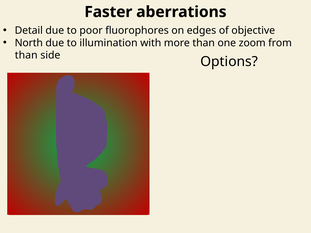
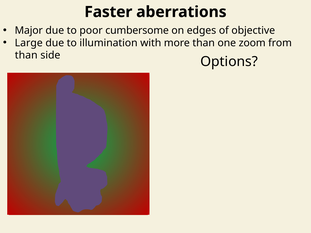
Detail: Detail -> Major (29, 30)
fluorophores: fluorophores -> cumbersome (137, 30)
North: North -> Large (29, 43)
